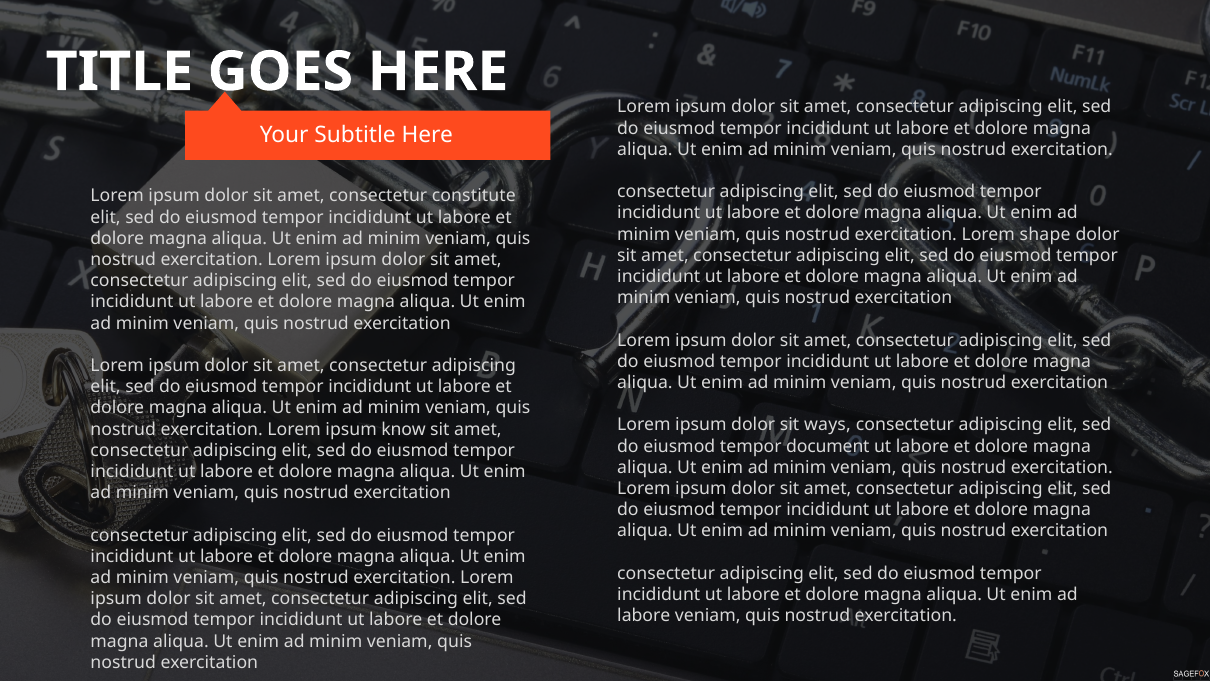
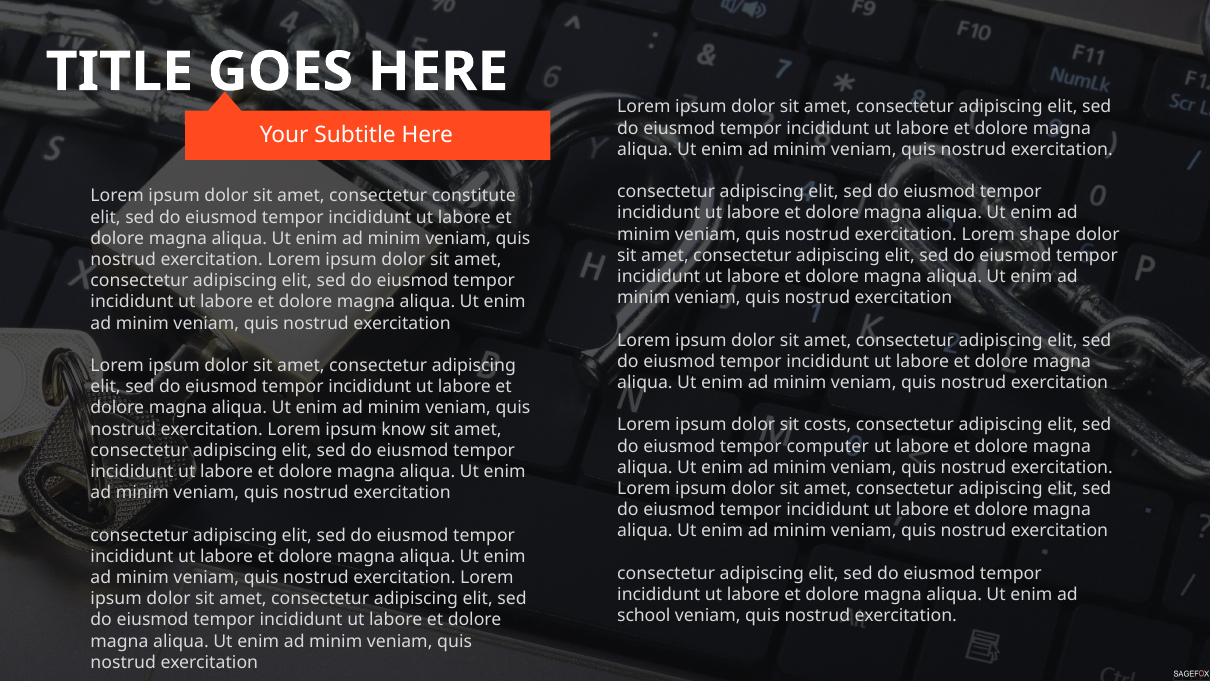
ways: ways -> costs (828, 425)
document: document -> computer (828, 446)
labore: labore -> school (644, 616)
